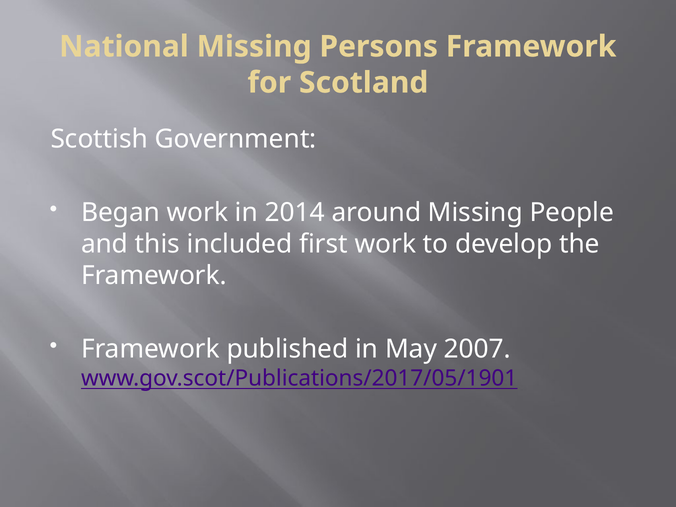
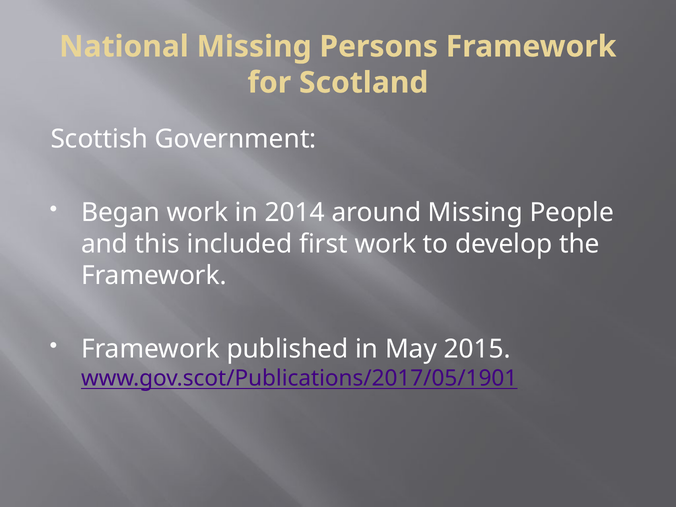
2007: 2007 -> 2015 (477, 349)
